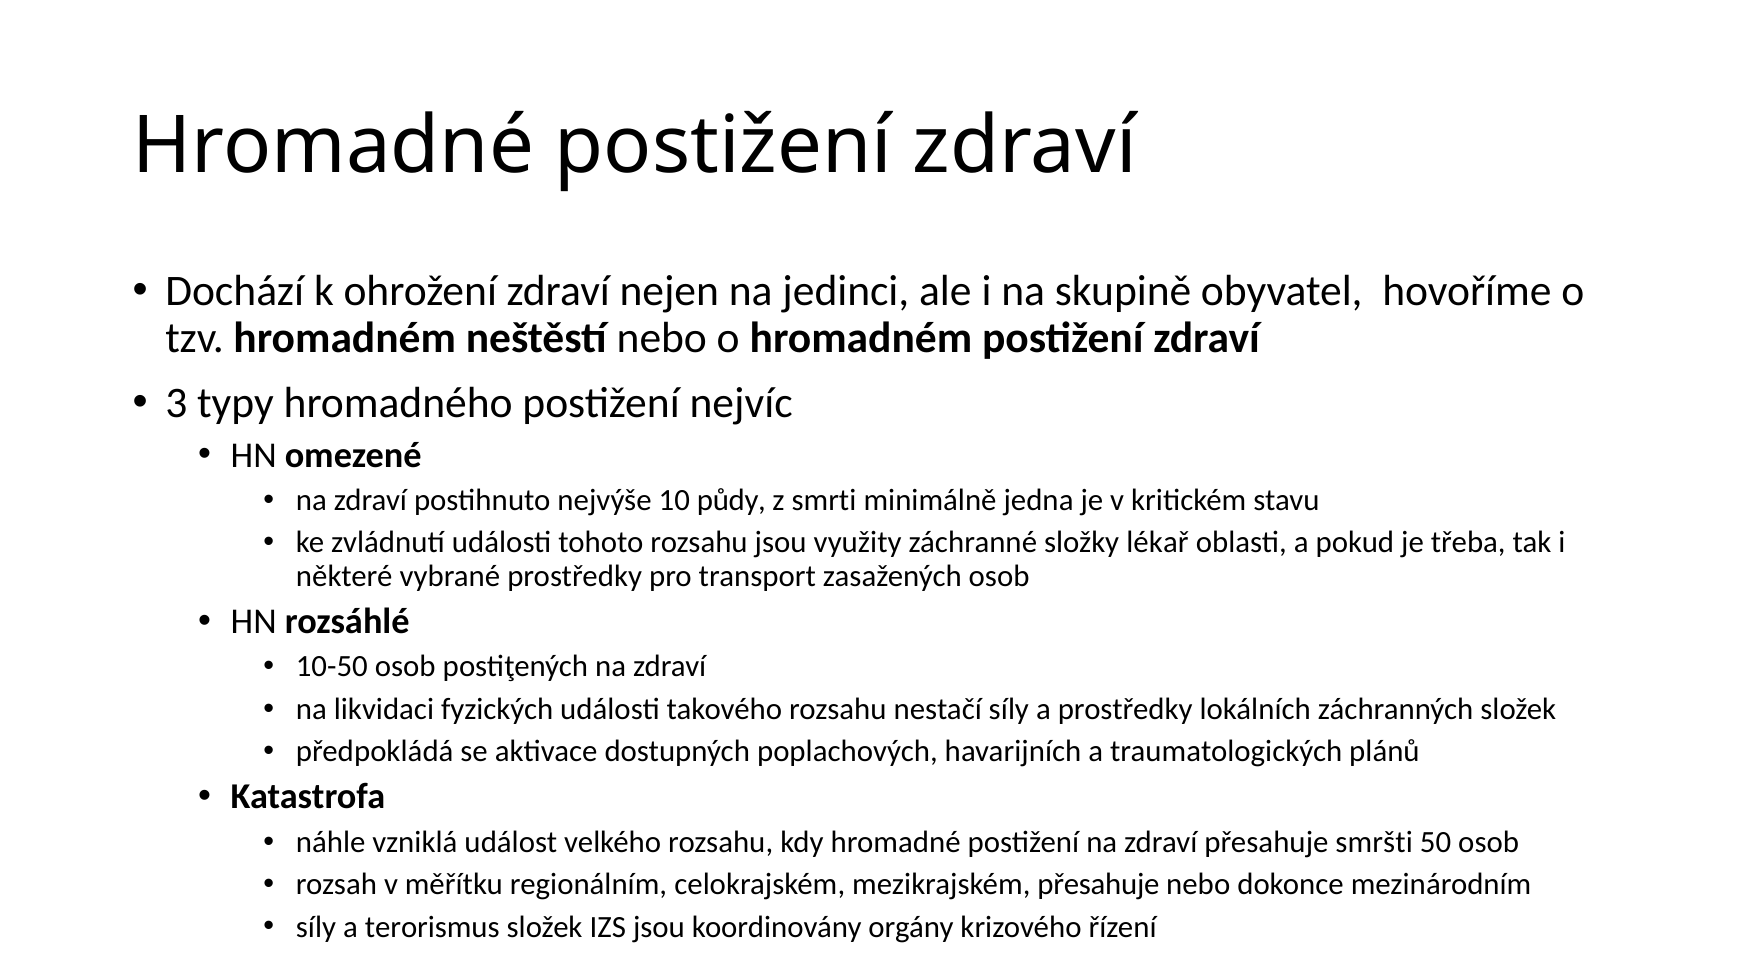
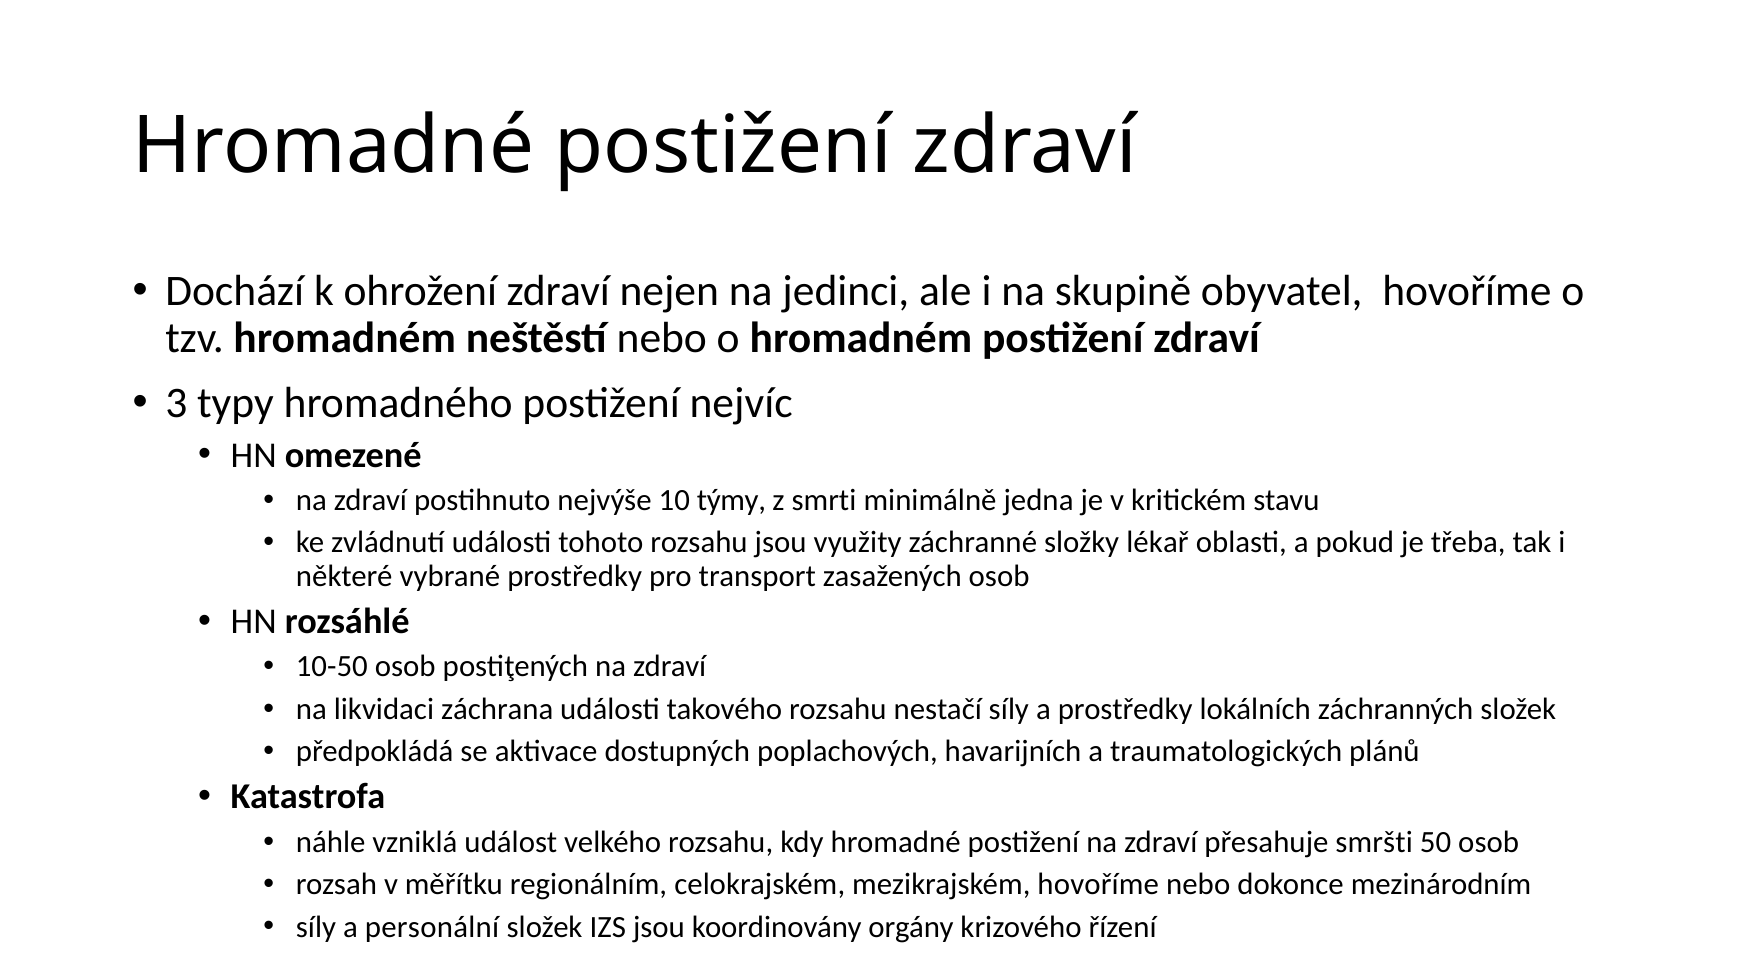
půdy: půdy -> týmy (731, 500)
fyzických: fyzických -> záchrana (497, 709)
mezikrajském přesahuje: přesahuje -> hovoříme (1098, 884)
terorismus: terorismus -> personální (432, 926)
